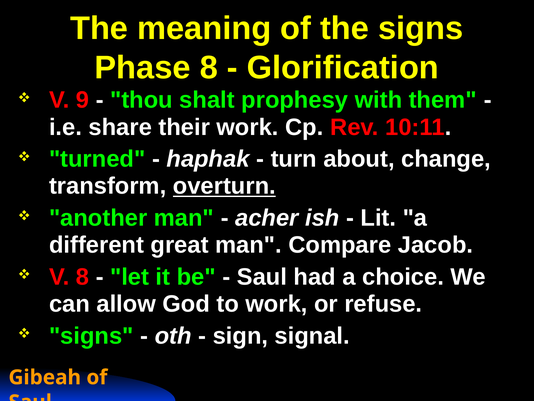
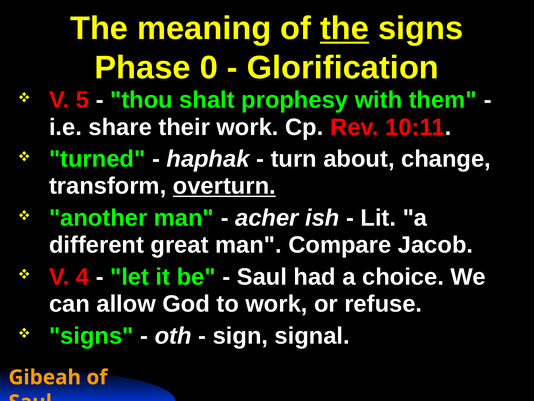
the underline: none -> present (345, 28)
Phase 8: 8 -> 0 (209, 68)
9: 9 -> 5 (82, 100)
V 8: 8 -> 4 (82, 277)
